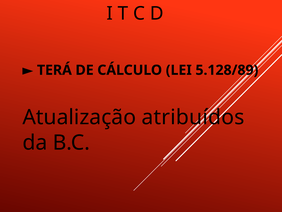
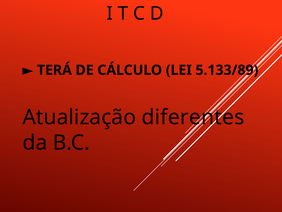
5.128/89: 5.128/89 -> 5.133/89 (227, 70)
atribuídos: atribuídos -> diferentes (193, 117)
